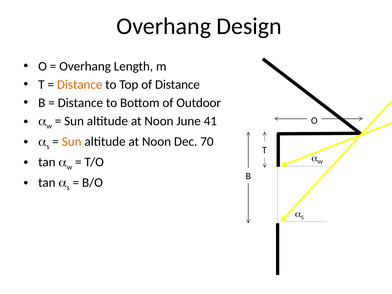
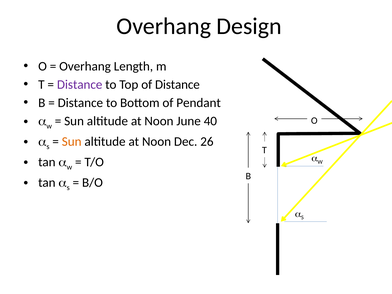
Distance colour: orange -> purple (80, 85)
Outdoor: Outdoor -> Pendant (199, 103)
41: 41 -> 40 (210, 121)
70: 70 -> 26 (207, 142)
